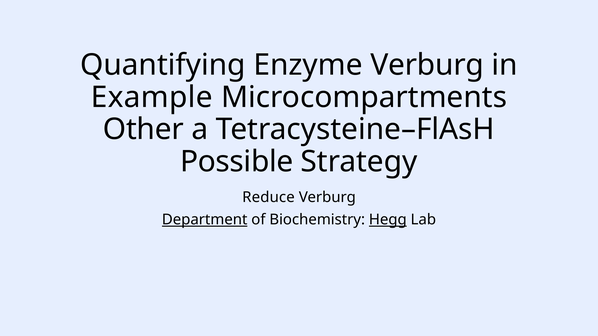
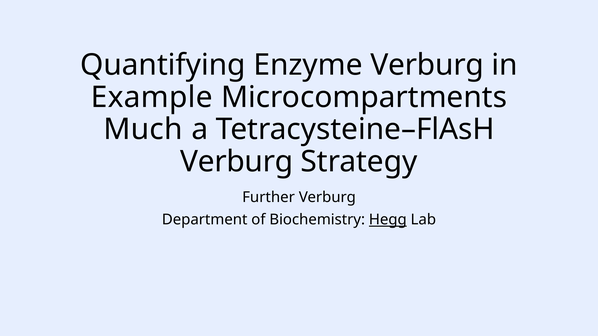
Other: Other -> Much (143, 130)
Possible: Possible -> Verburg (237, 162)
Reduce: Reduce -> Further (269, 198)
Department underline: present -> none (205, 220)
